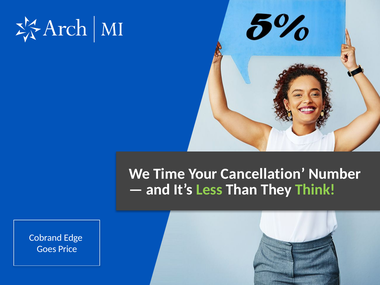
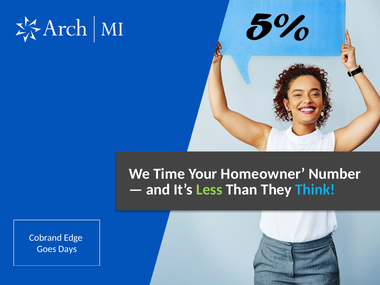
Cancellation: Cancellation -> Homeowner (263, 174)
Think colour: light green -> light blue (315, 190)
Price: Price -> Days (68, 249)
